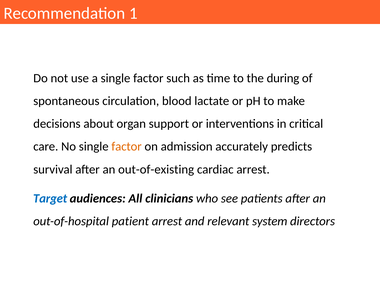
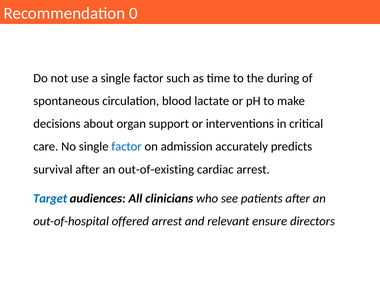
1: 1 -> 0 (133, 13)
factor colour: orange -> blue (127, 147)
patient: patient -> offered (130, 221)
system: system -> ensure (270, 221)
